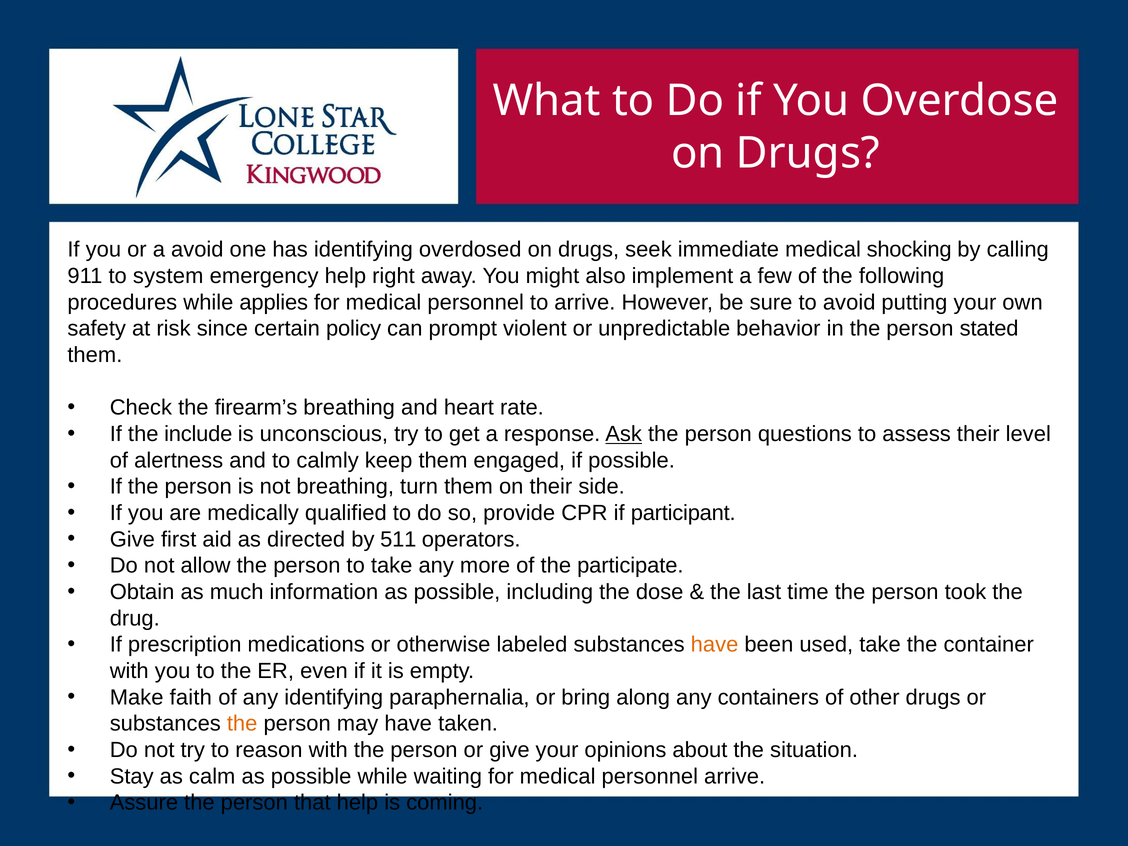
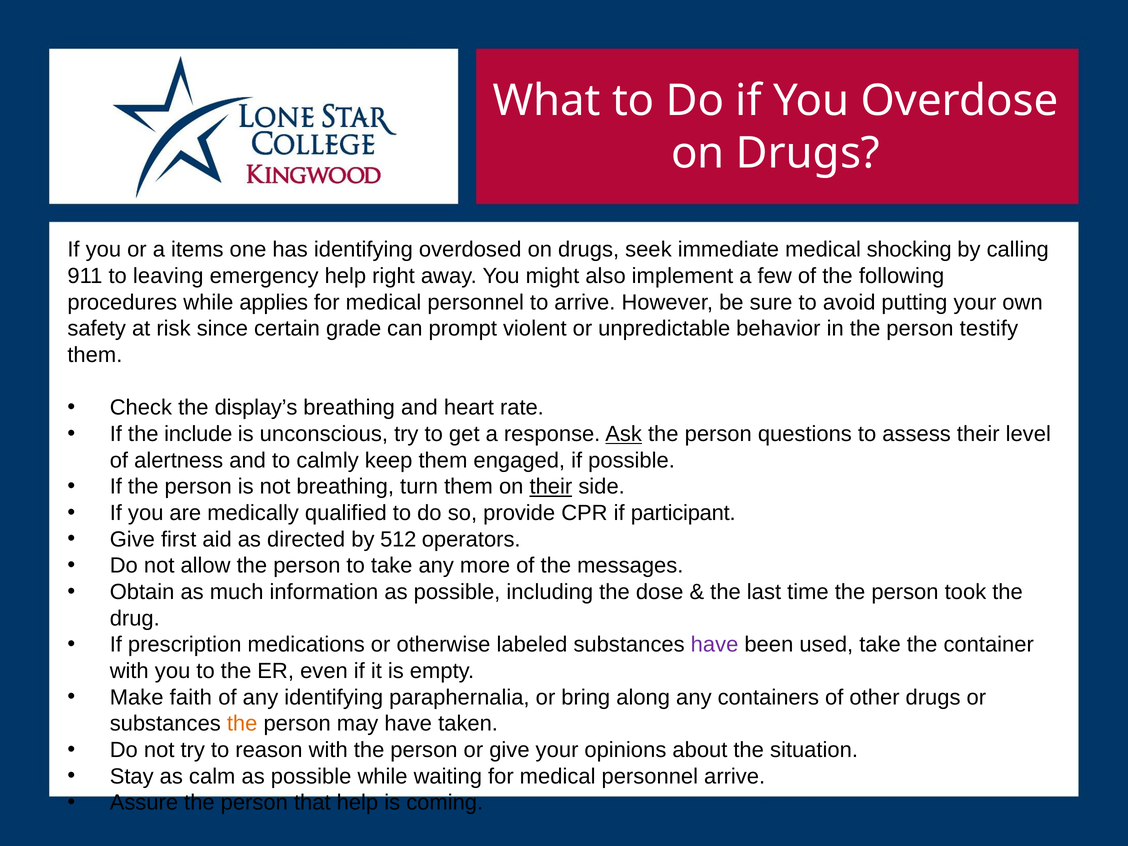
a avoid: avoid -> items (197, 250)
system: system -> leaving (168, 276)
policy: policy -> grade (354, 329)
stated: stated -> testify (989, 329)
firearm’s: firearm’s -> display’s (256, 408)
their underline: none -> present (551, 487)
511: 511 -> 512 (398, 539)
participate: participate -> messages (630, 566)
have colour: orange -> purple (715, 645)
